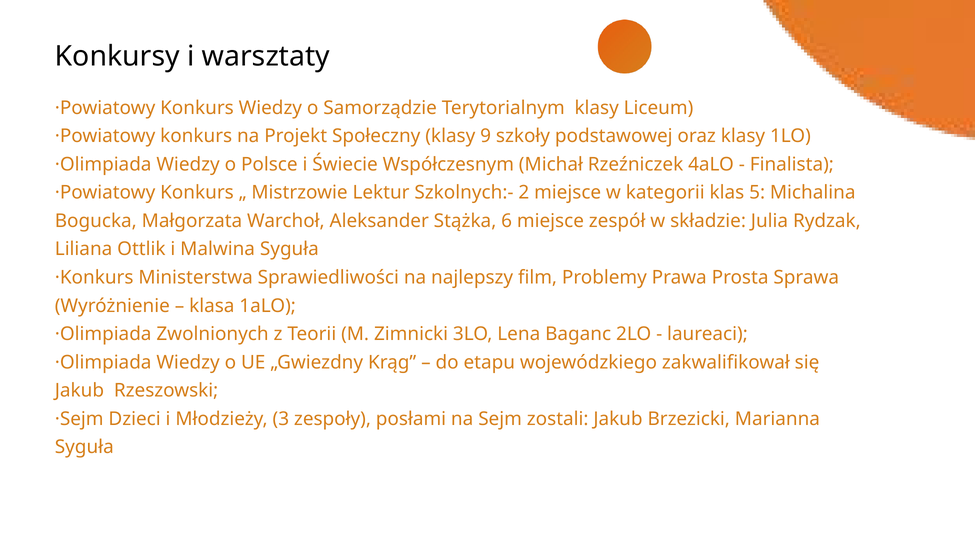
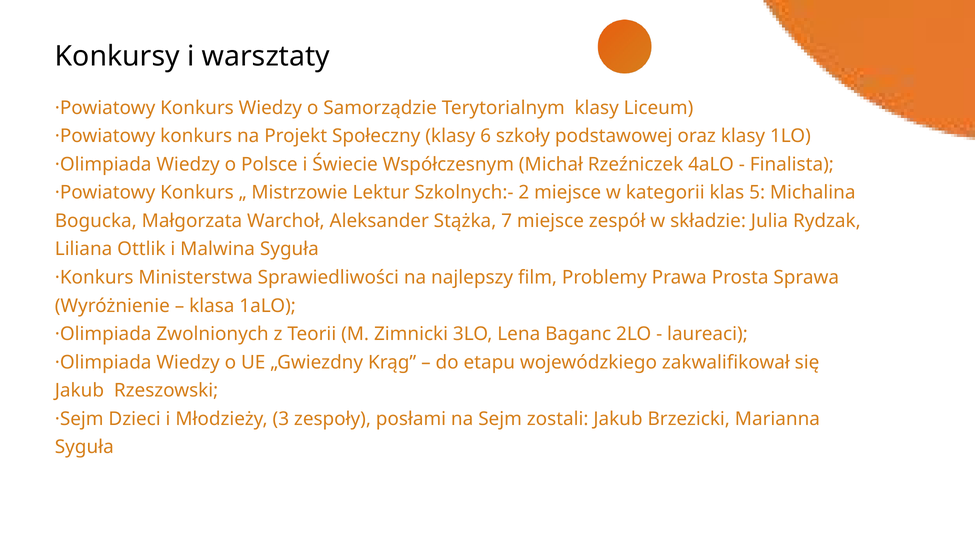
9: 9 -> 6 (486, 136)
6: 6 -> 7 (507, 221)
